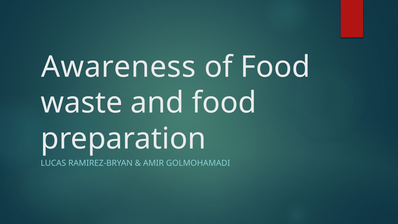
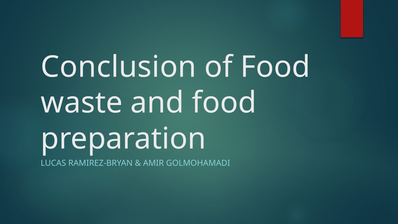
Awareness: Awareness -> Conclusion (119, 67)
